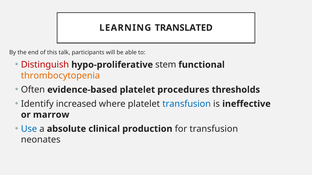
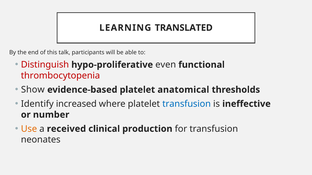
stem: stem -> even (166, 65)
thrombocytopenia colour: orange -> red (60, 76)
Often: Often -> Show (33, 90)
procedures: procedures -> anatomical (183, 90)
marrow: marrow -> number (51, 115)
Use colour: blue -> orange (29, 129)
absolute: absolute -> received (66, 129)
